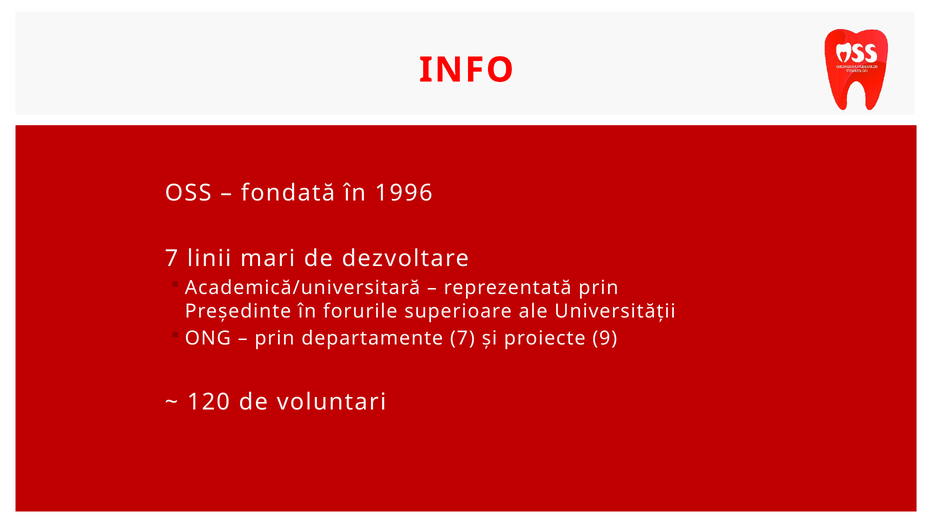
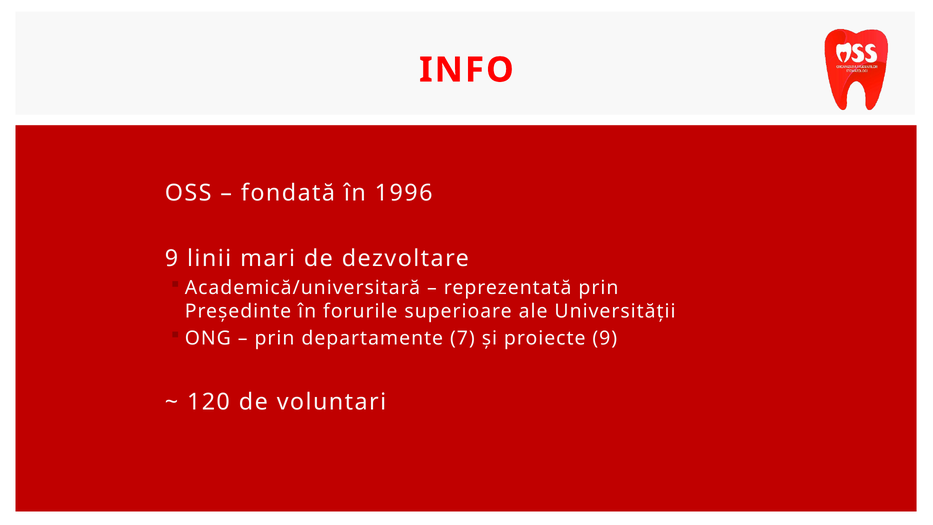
7: 7 -> 9 (171, 259)
